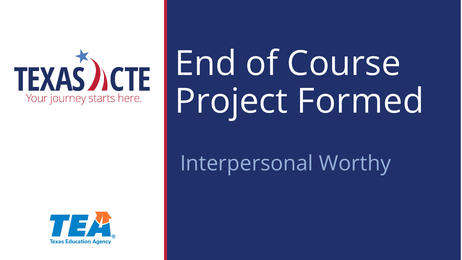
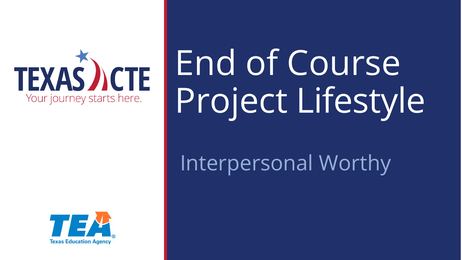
Formed: Formed -> Lifestyle (361, 101)
